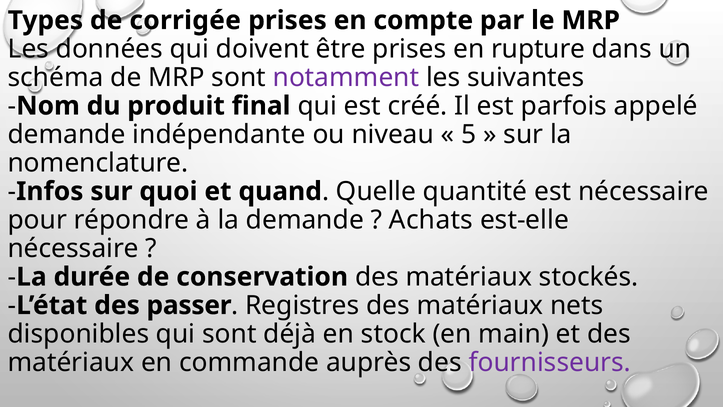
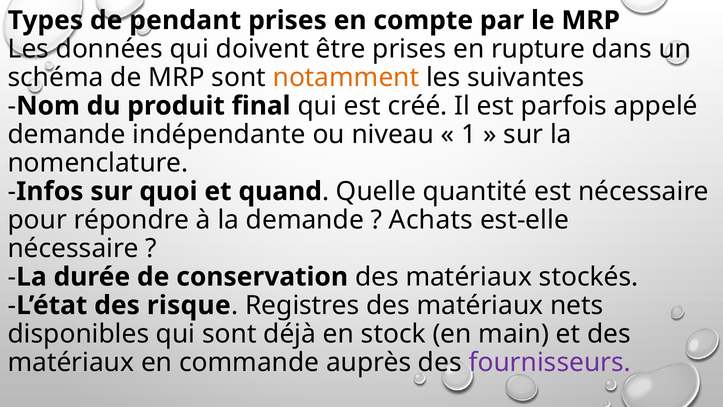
corrigée: corrigée -> pendant (185, 20)
notamment colour: purple -> orange (346, 77)
5: 5 -> 1 (469, 134)
passer: passer -> risque (189, 305)
